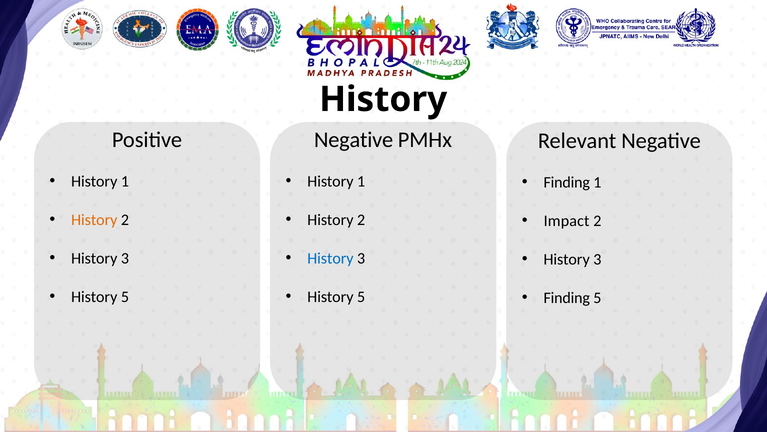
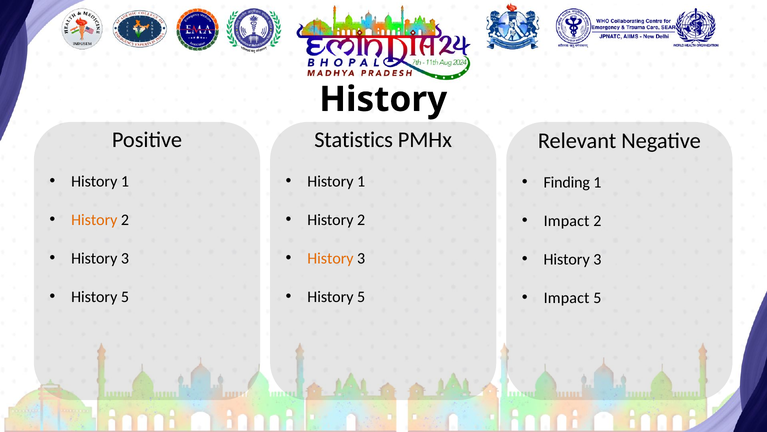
Negative: Negative -> Statistics (354, 140)
History colour: blue -> orange (330, 258)
Finding: Finding -> Impact (567, 297)
